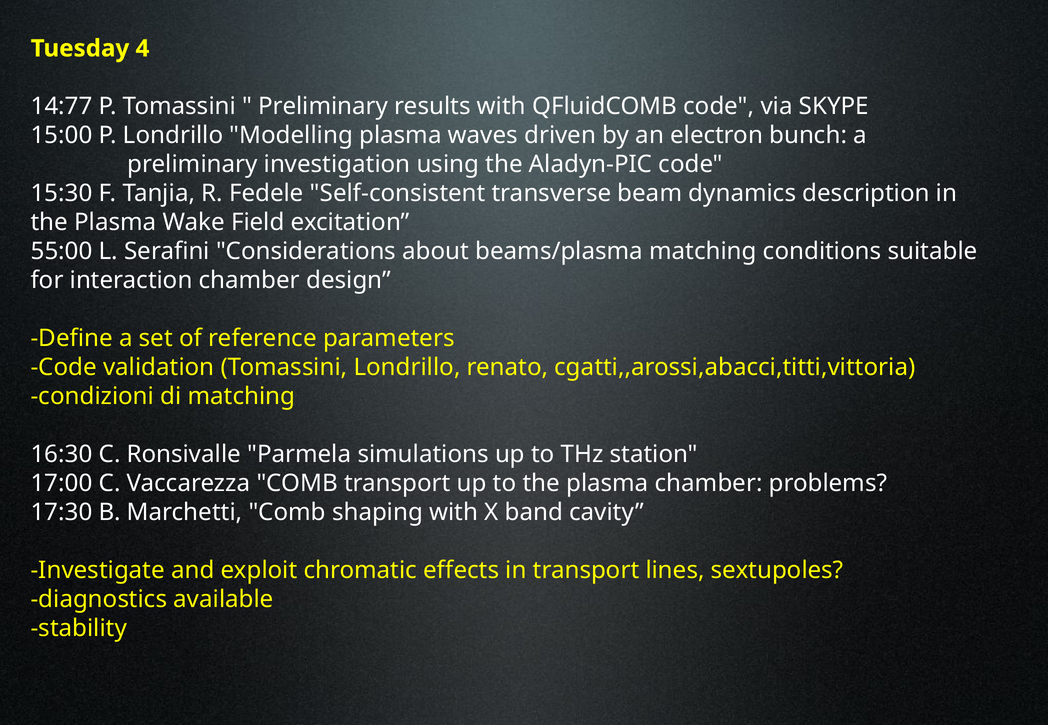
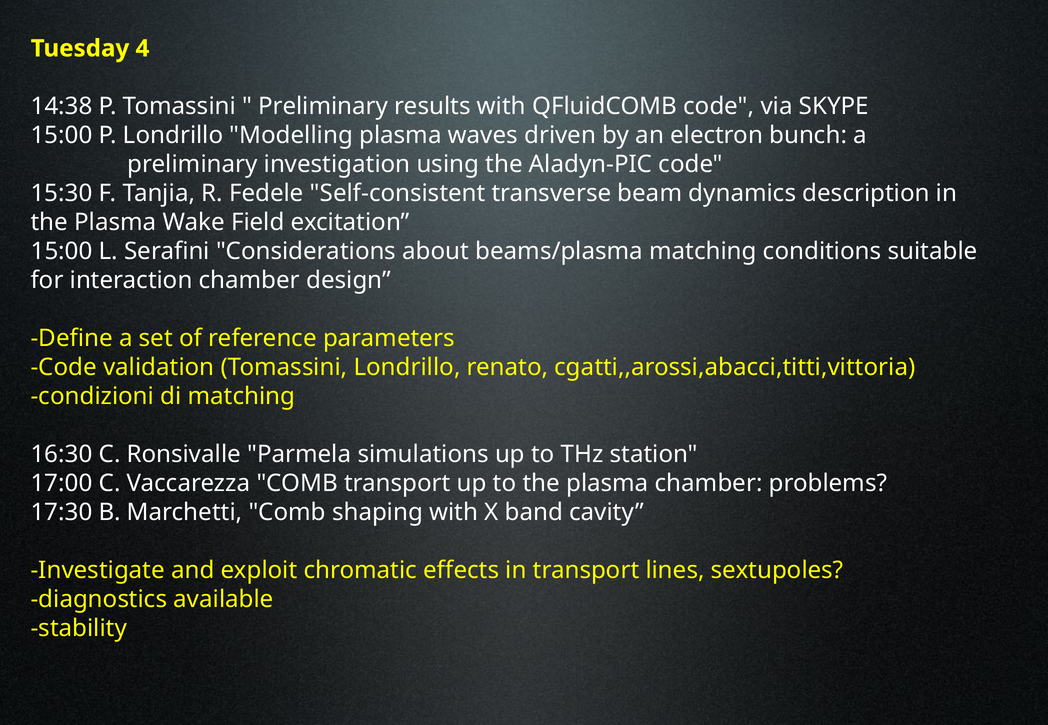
14:77: 14:77 -> 14:38 (62, 107)
55:00: 55:00 -> 15:00 (62, 252)
